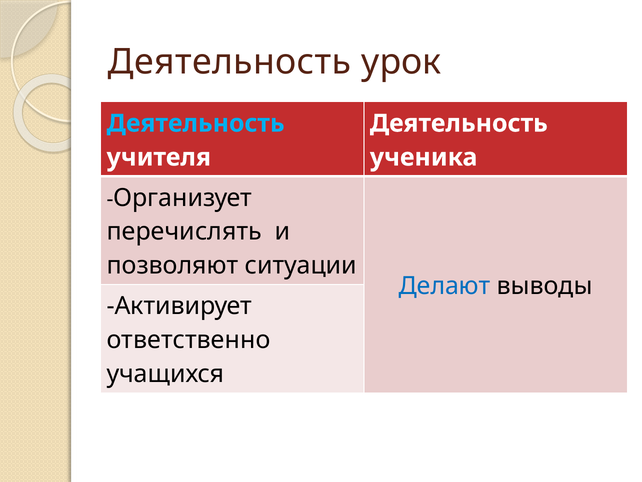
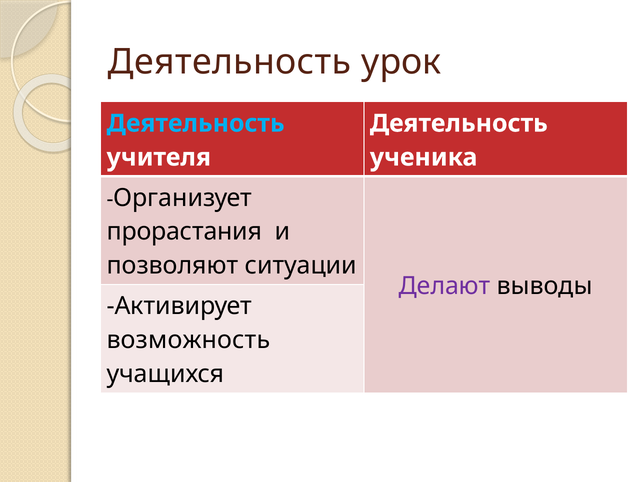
перечислять: перечислять -> прорастания (184, 231)
Делают colour: blue -> purple (445, 286)
ответственно: ответственно -> возможность (188, 340)
